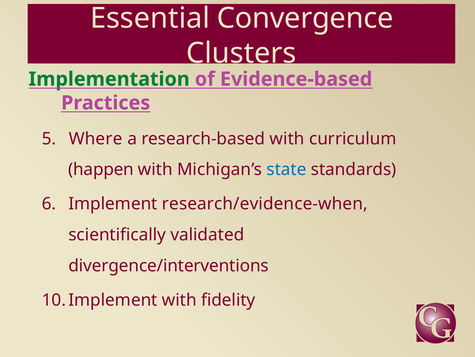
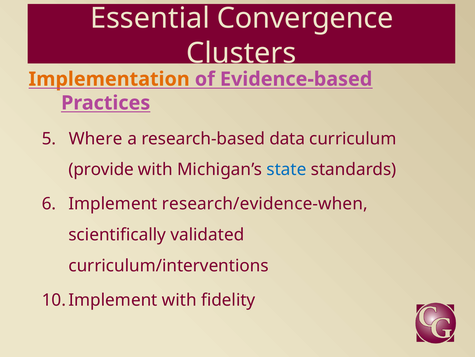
Implementation colour: green -> orange (109, 79)
research-based with: with -> data (287, 138)
happen: happen -> provide (101, 169)
divergence/interventions: divergence/interventions -> curriculum/interventions (169, 265)
